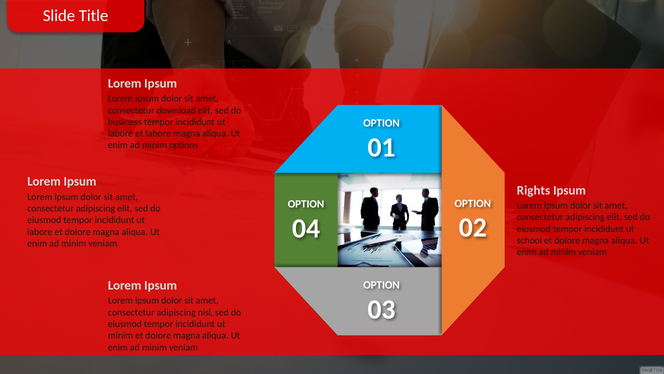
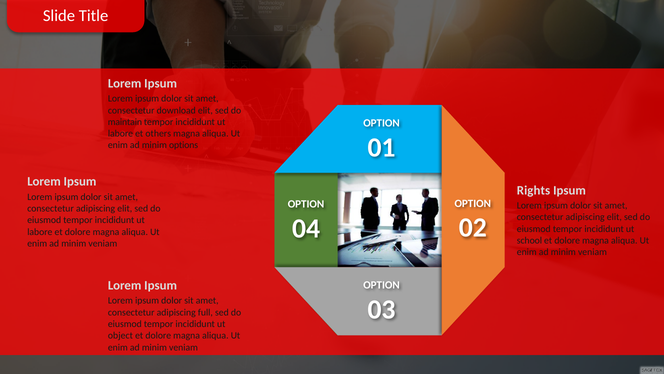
business: business -> maintain (125, 122)
et labore: labore -> others (158, 133)
nisi: nisi -> full (205, 312)
minim: minim -> object (120, 335)
